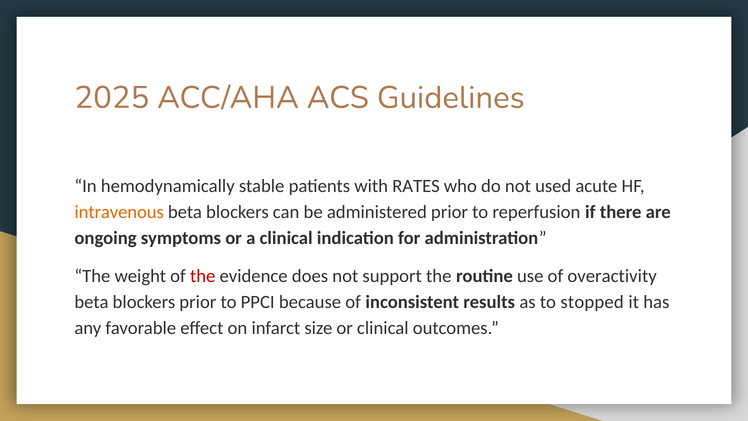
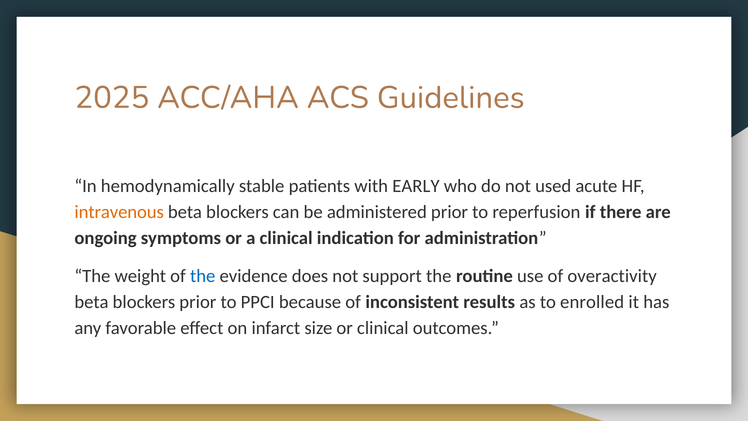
RATES: RATES -> EARLY (416, 186)
the colour: red -> blue (203, 276)
stopped: stopped -> enrolled (592, 302)
